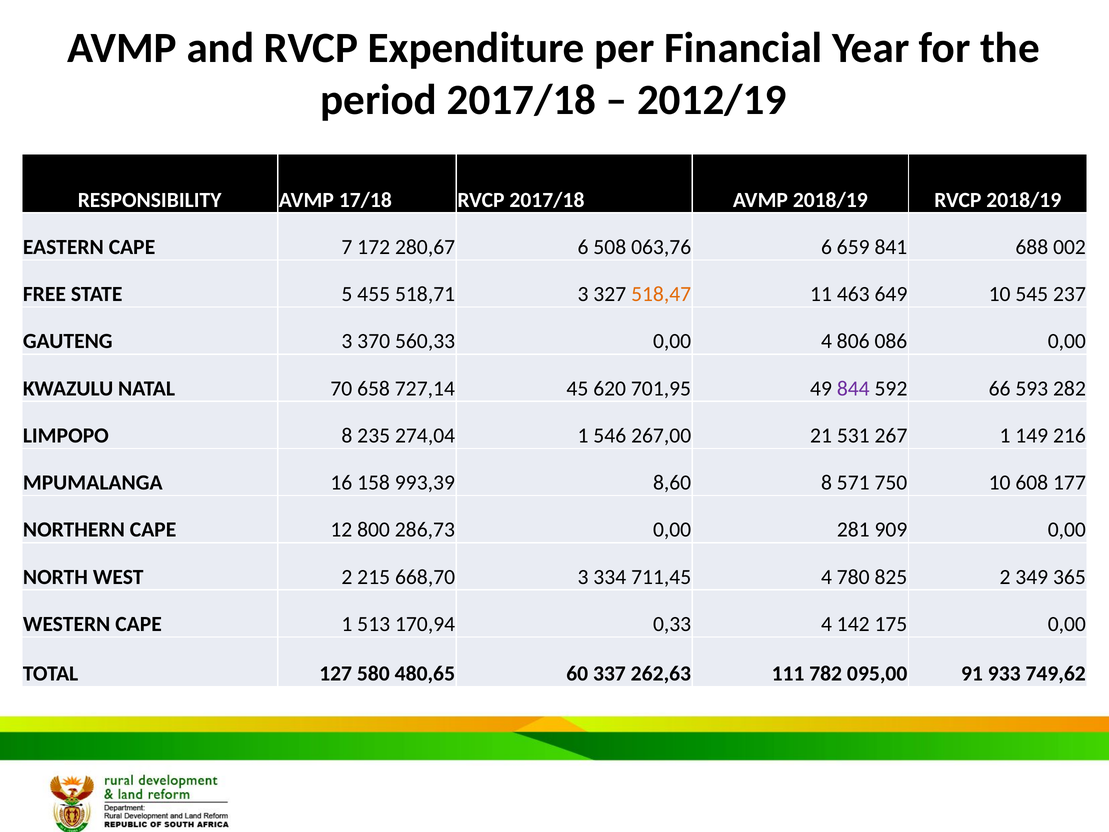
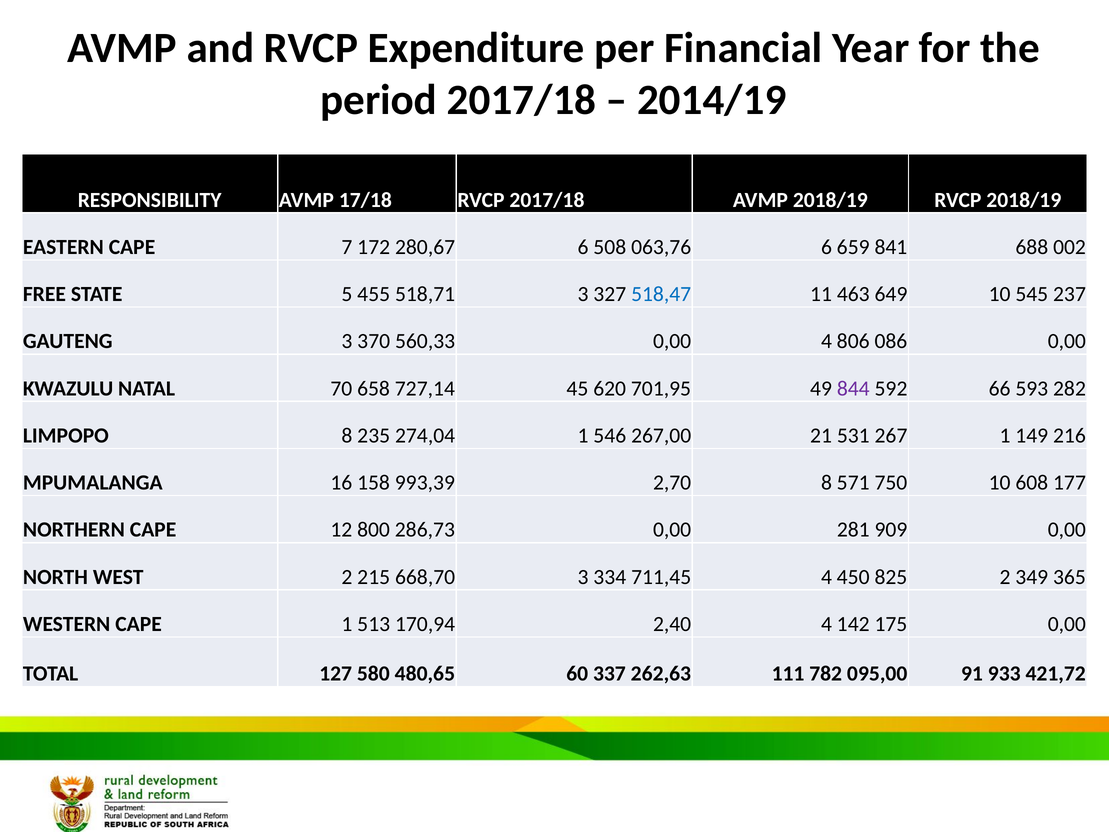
2012/19: 2012/19 -> 2014/19 (712, 100)
518,47 colour: orange -> blue (661, 294)
8,60: 8,60 -> 2,70 (672, 483)
780: 780 -> 450 (853, 577)
0,33: 0,33 -> 2,40 (672, 624)
749,62: 749,62 -> 421,72 (1056, 673)
